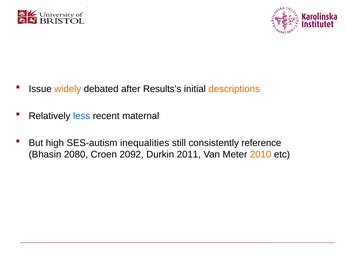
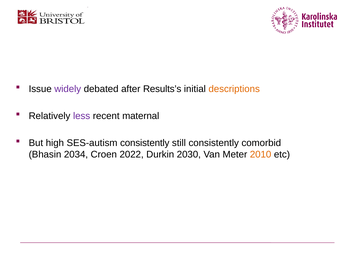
widely colour: orange -> purple (68, 89)
less colour: blue -> purple (82, 116)
SES-autism inequalities: inequalities -> consistently (145, 143)
reference: reference -> comorbid (261, 143)
2080: 2080 -> 2034 (76, 154)
2092: 2092 -> 2022 (132, 154)
2011: 2011 -> 2030 (189, 154)
